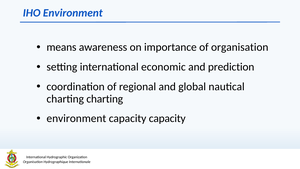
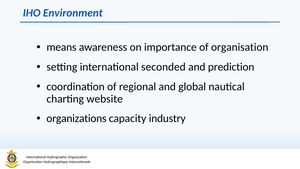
economic: economic -> seconded (163, 67)
charting charting: charting -> website (105, 99)
environment: environment -> organizations (76, 118)
capacity capacity: capacity -> industry (167, 118)
